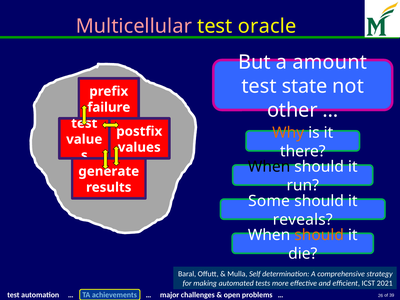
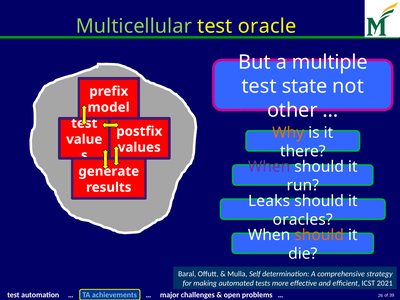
Multicellular colour: pink -> light green (134, 26)
amount: amount -> multiple (330, 62)
failure: failure -> model (109, 107)
When colour: black -> purple (269, 167)
Some: Some -> Leaks (269, 201)
reveals: reveals -> oracles (303, 220)
